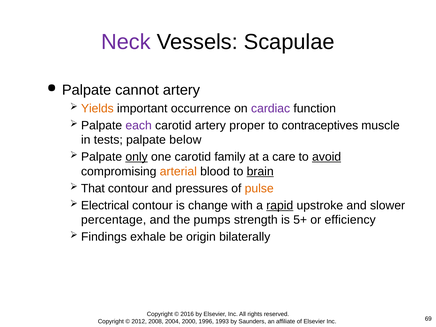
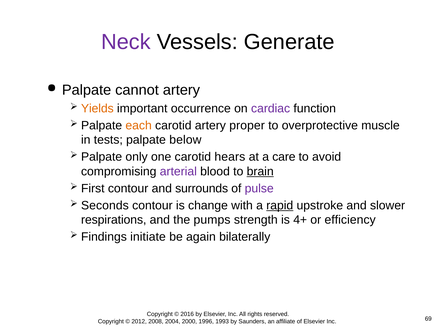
Scapulae: Scapulae -> Generate (289, 42)
each colour: purple -> orange (139, 125)
contraceptives: contraceptives -> overprotective (320, 125)
only underline: present -> none (137, 157)
family: family -> hears (230, 157)
avoid underline: present -> none (327, 157)
arterial colour: orange -> purple (178, 171)
That: That -> First (93, 188)
pressures: pressures -> surrounds (202, 188)
pulse colour: orange -> purple (259, 188)
Electrical: Electrical -> Seconds (105, 205)
percentage: percentage -> respirations (114, 220)
5+: 5+ -> 4+ (300, 220)
exhale: exhale -> initiate (148, 237)
origin: origin -> again (201, 237)
